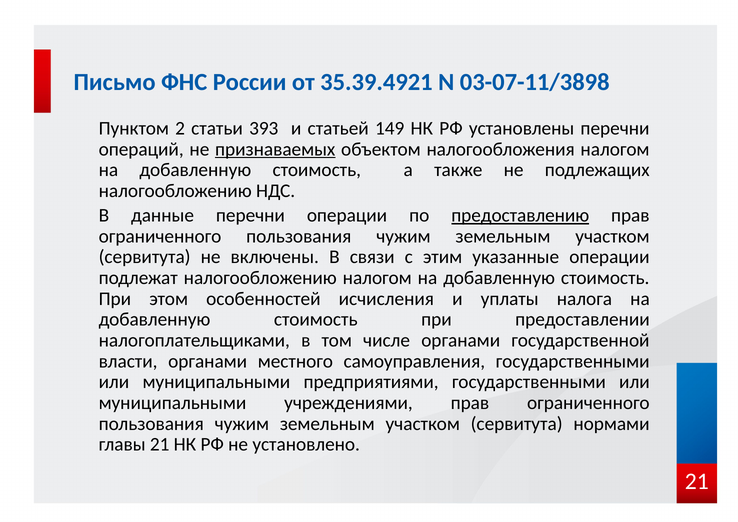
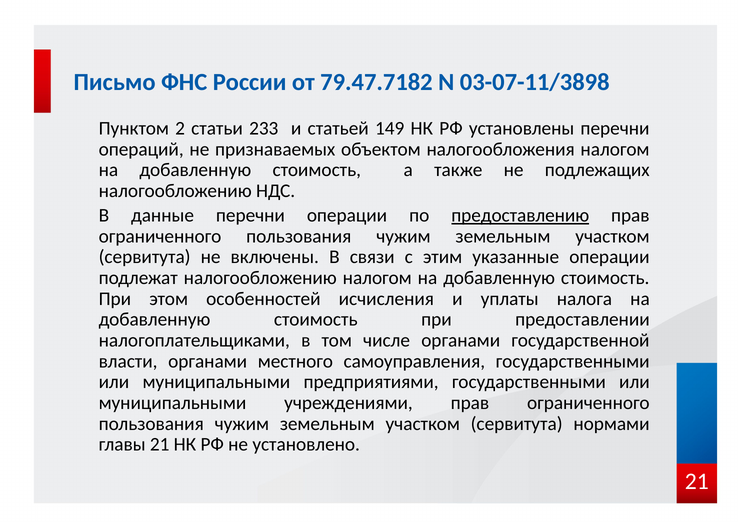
35.39.4921: 35.39.4921 -> 79.47.7182 (376, 82)
393: 393 -> 233 (264, 128)
признаваемых underline: present -> none (275, 149)
